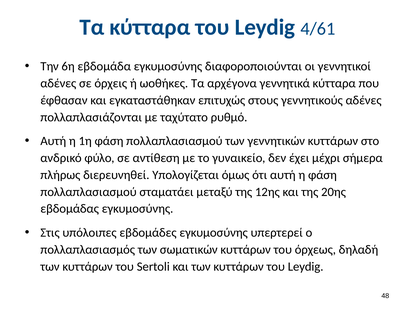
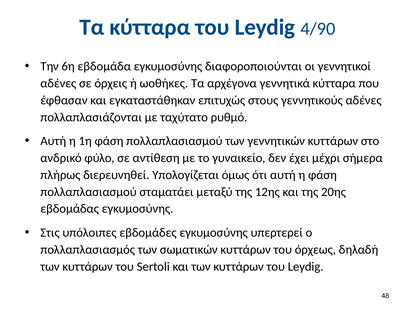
4/61: 4/61 -> 4/90 (318, 29)
